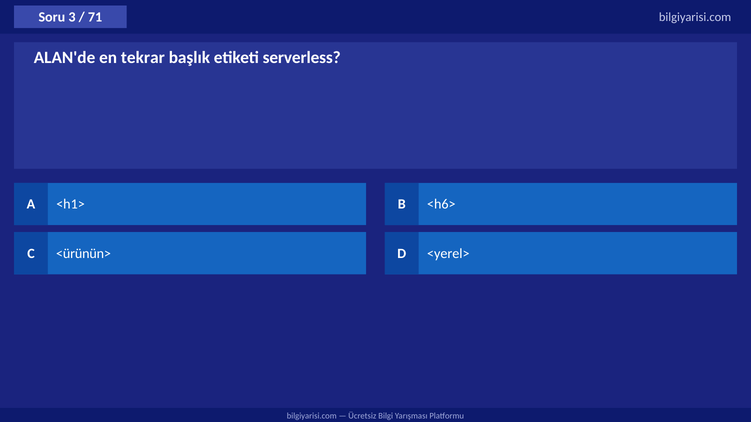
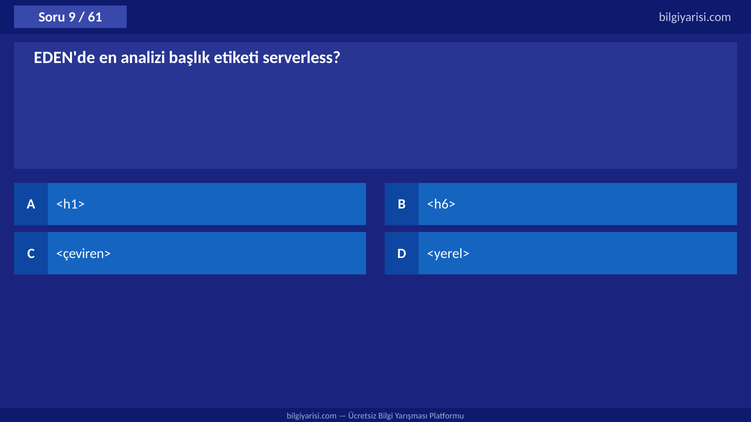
3: 3 -> 9 (72, 17)
71: 71 -> 61 (95, 17)
ALAN'de: ALAN'de -> EDEN'de (64, 58)
tekrar: tekrar -> analizi (143, 58)
<ürünün>: <ürünün> -> <çeviren> (84, 254)
